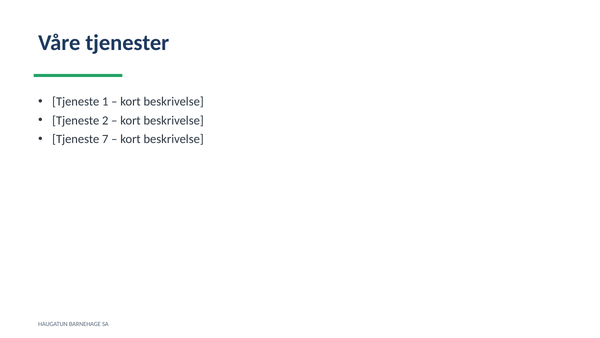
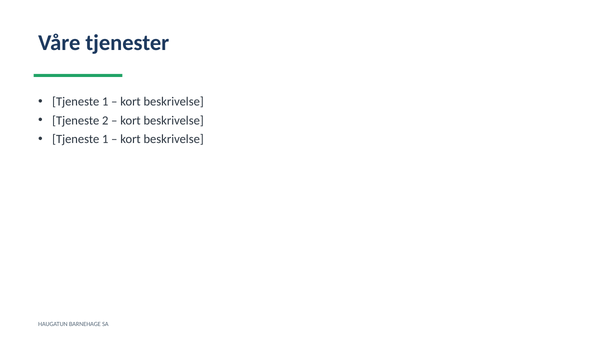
7: 7 -> 1 (105, 139)
